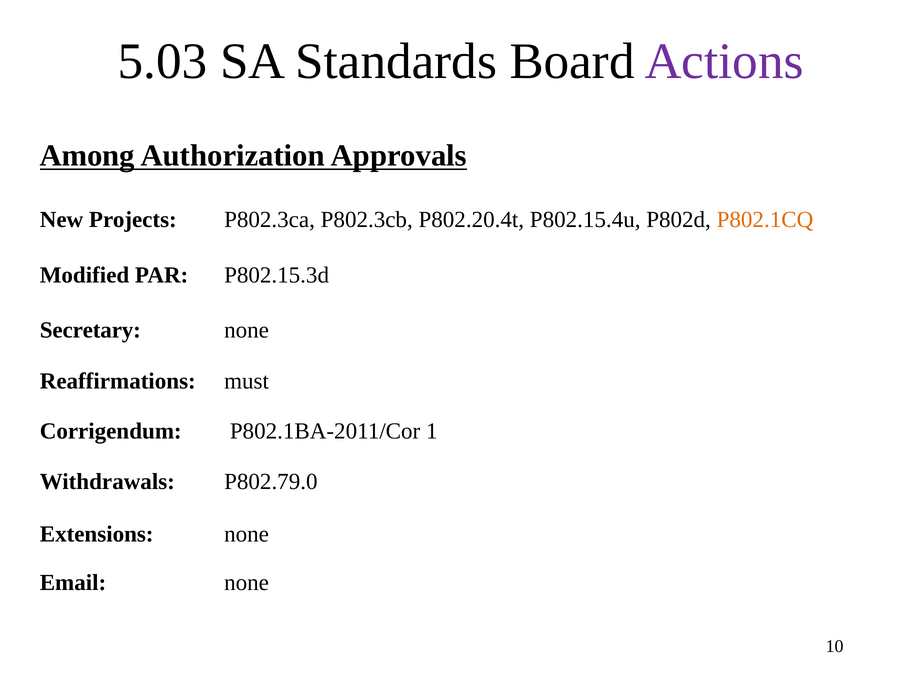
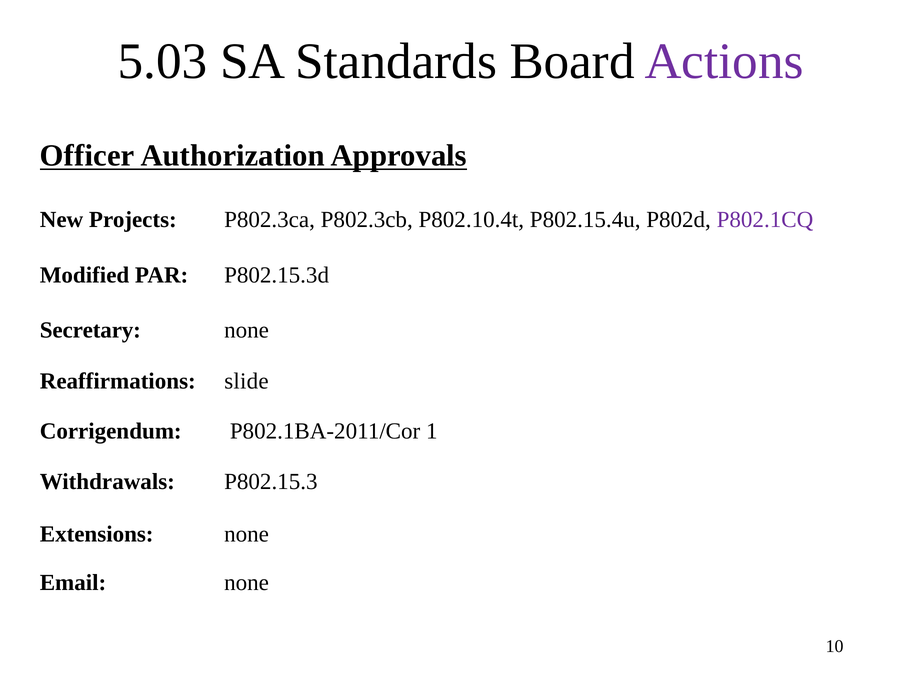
Among: Among -> Officer (87, 156)
P802.20.4t: P802.20.4t -> P802.10.4t (471, 220)
P802.1CQ colour: orange -> purple (765, 220)
must: must -> slide (246, 381)
P802.79.0: P802.79.0 -> P802.15.3 (271, 482)
